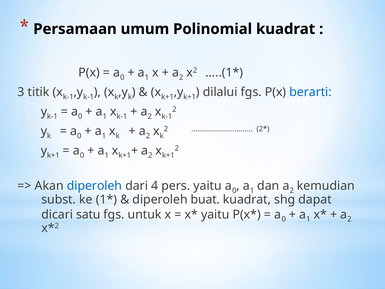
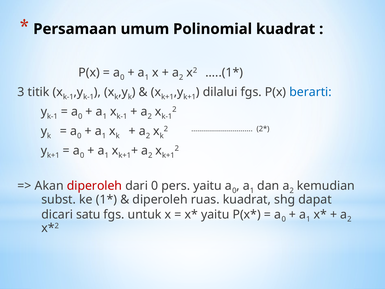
diperoleh colour: blue -> red (94, 186)
dari 4: 4 -> 0 (155, 186)
buat: buat -> ruas (205, 199)
